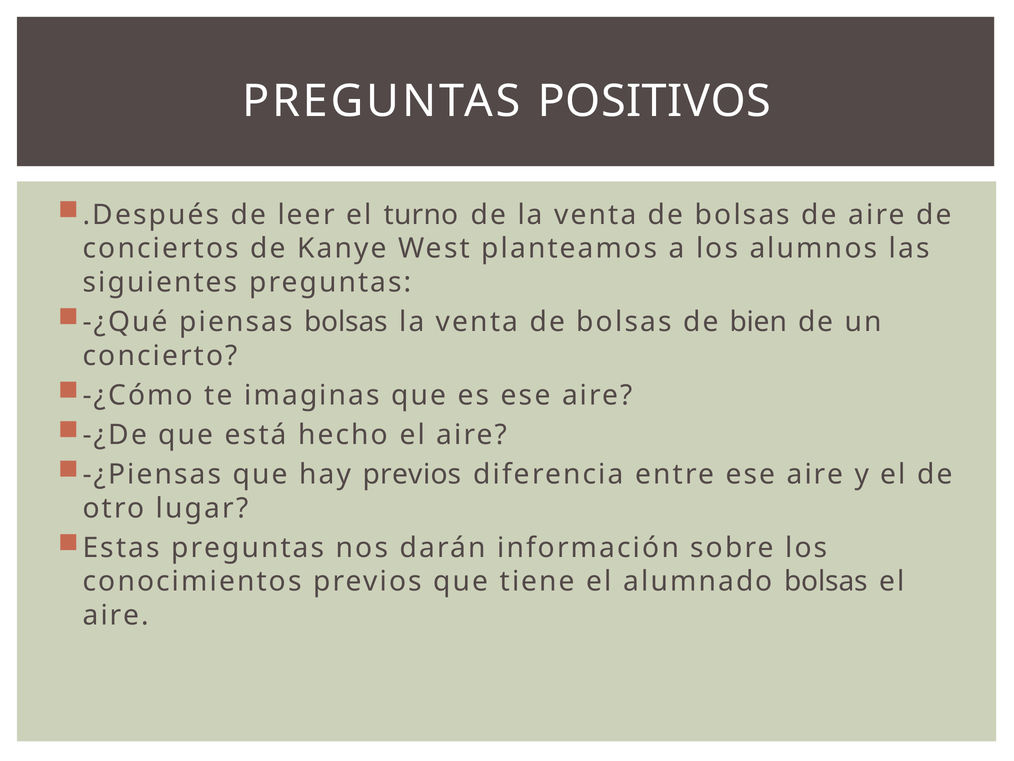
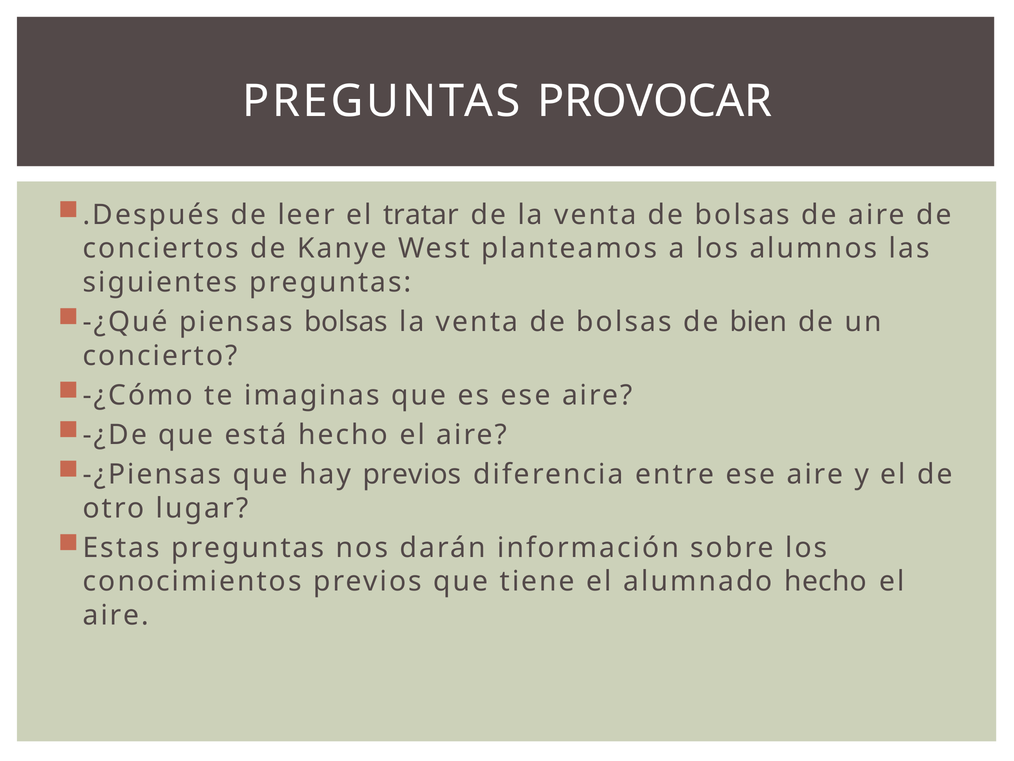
POSITIVOS: POSITIVOS -> PROVOCAR (655, 101)
turno: turno -> tratar (421, 215)
alumnado bolsas: bolsas -> hecho (826, 581)
